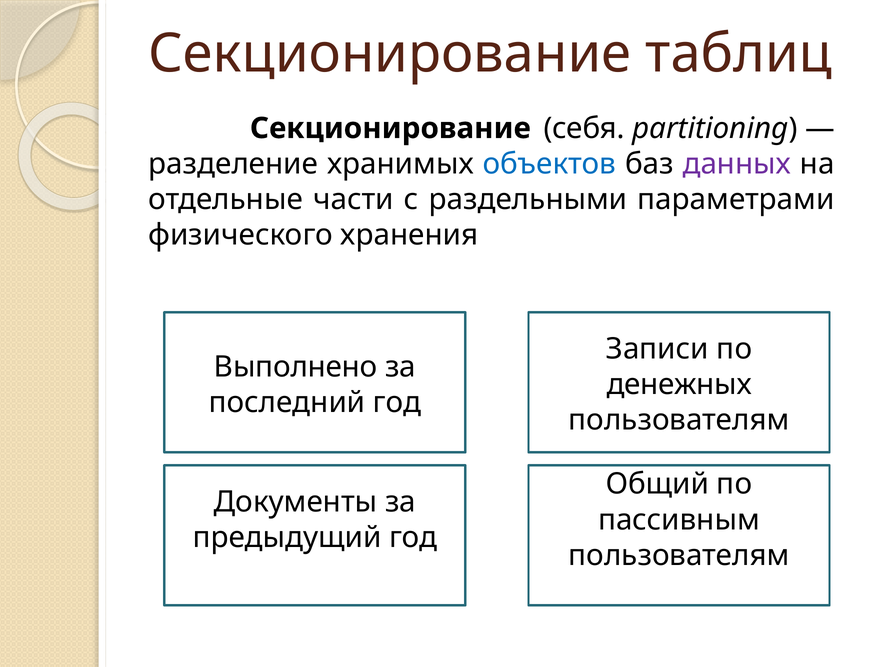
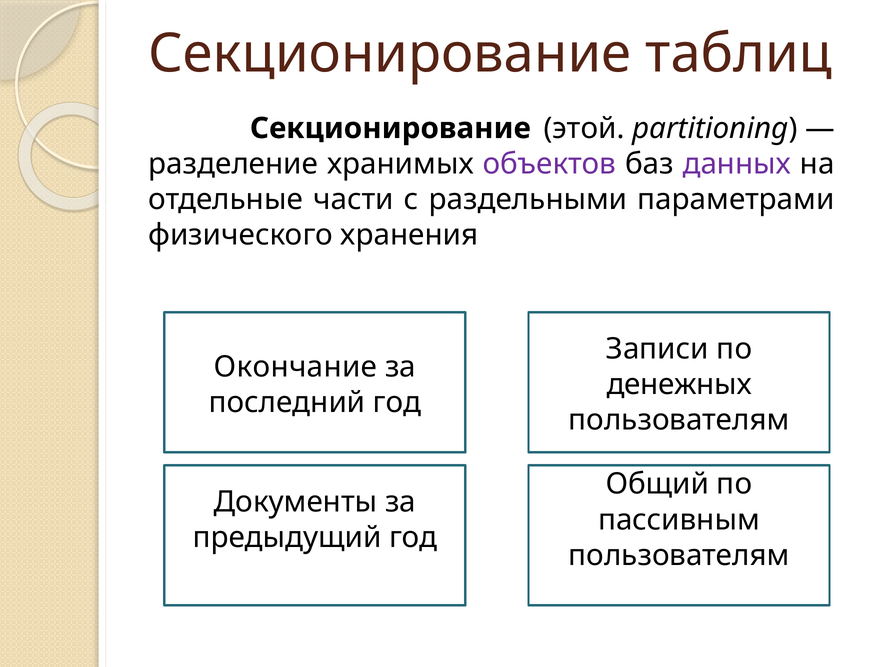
себя: себя -> этой (584, 128)
объектов colour: blue -> purple (549, 164)
Выполнено: Выполнено -> Окончание (296, 367)
